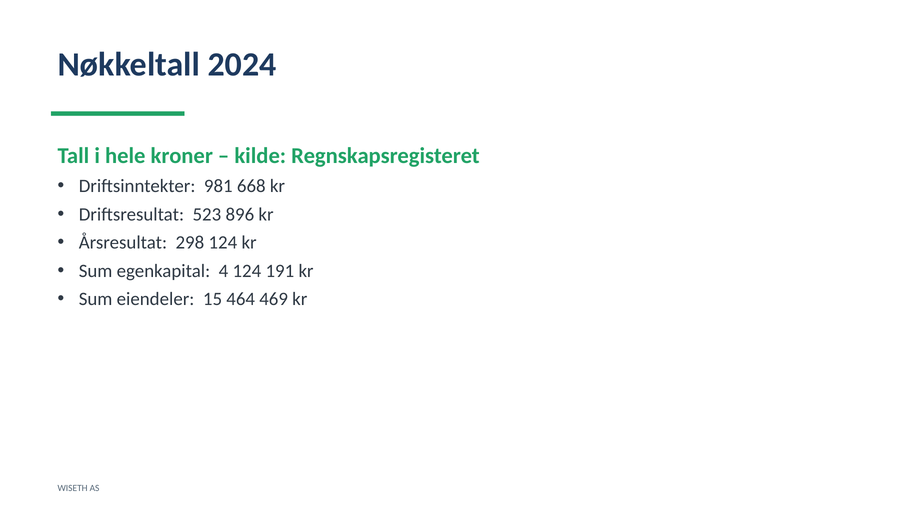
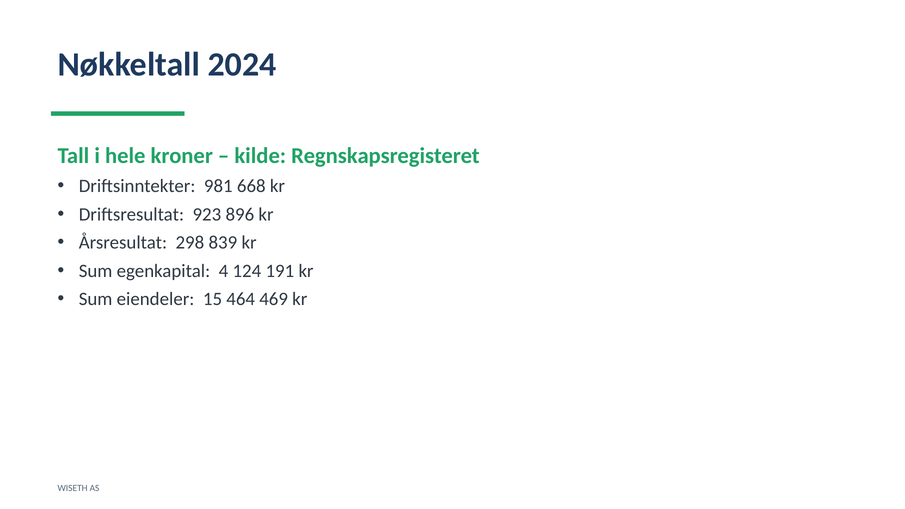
523: 523 -> 923 (207, 214)
298 124: 124 -> 839 (223, 243)
